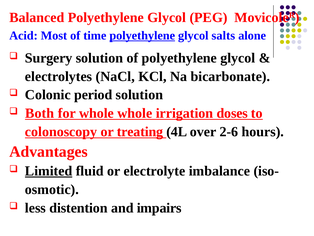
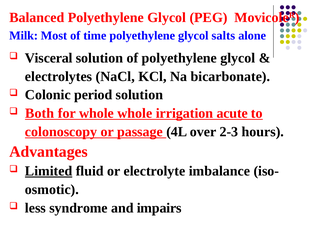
Acid: Acid -> Milk (24, 35)
polyethylene underline: present -> none (142, 35)
Surgery: Surgery -> Visceral (49, 58)
doses: doses -> acute (232, 113)
treating: treating -> passage (140, 131)
2-6: 2-6 -> 2-3 (229, 131)
distention: distention -> syndrome (79, 207)
